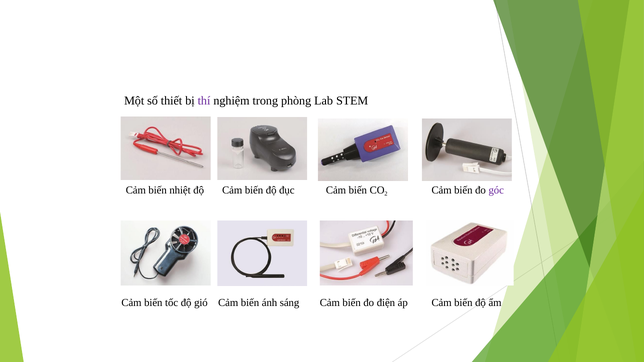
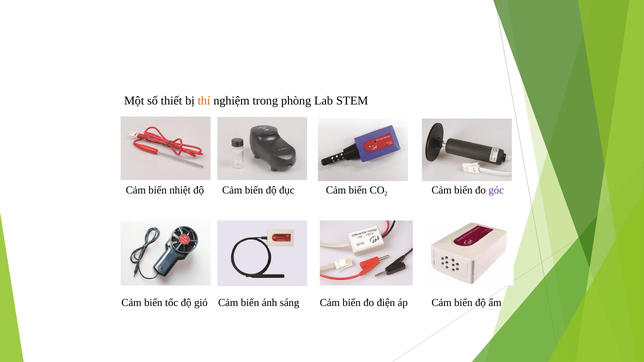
thí colour: purple -> orange (204, 101)
